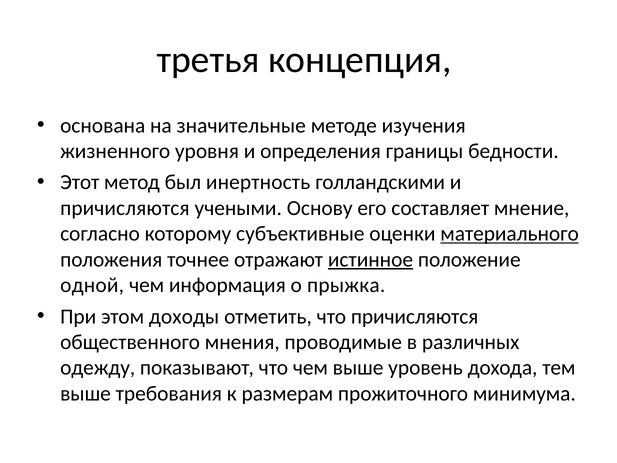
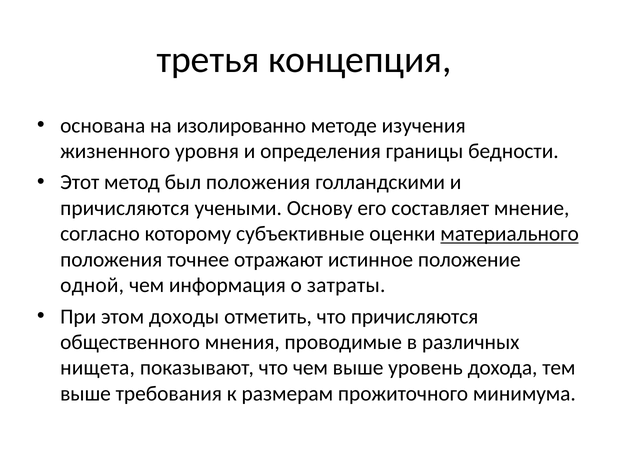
значительные: значительные -> изолированно (241, 125)
был инертность: инертность -> положения (258, 182)
истинное underline: present -> none (370, 259)
прыжка: прыжка -> затраты (346, 285)
одежду: одежду -> нищета (98, 368)
